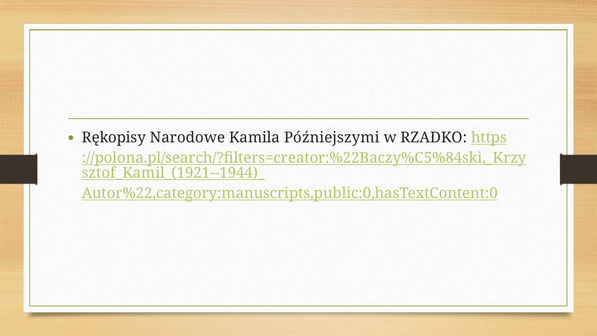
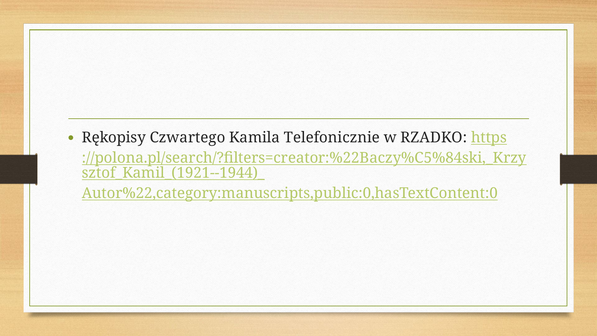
Narodowe: Narodowe -> Czwartego (187, 137)
Późniejszymi: Późniejszymi -> Telefonicznie (332, 137)
